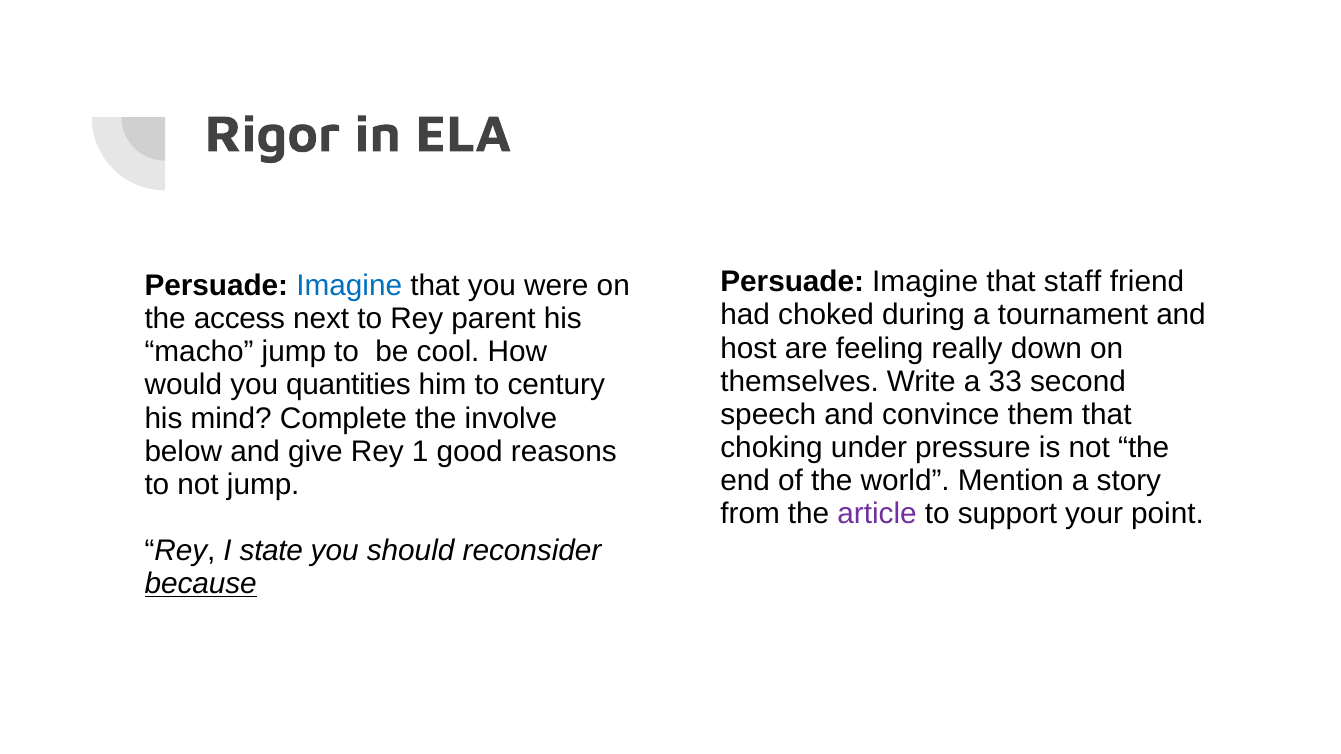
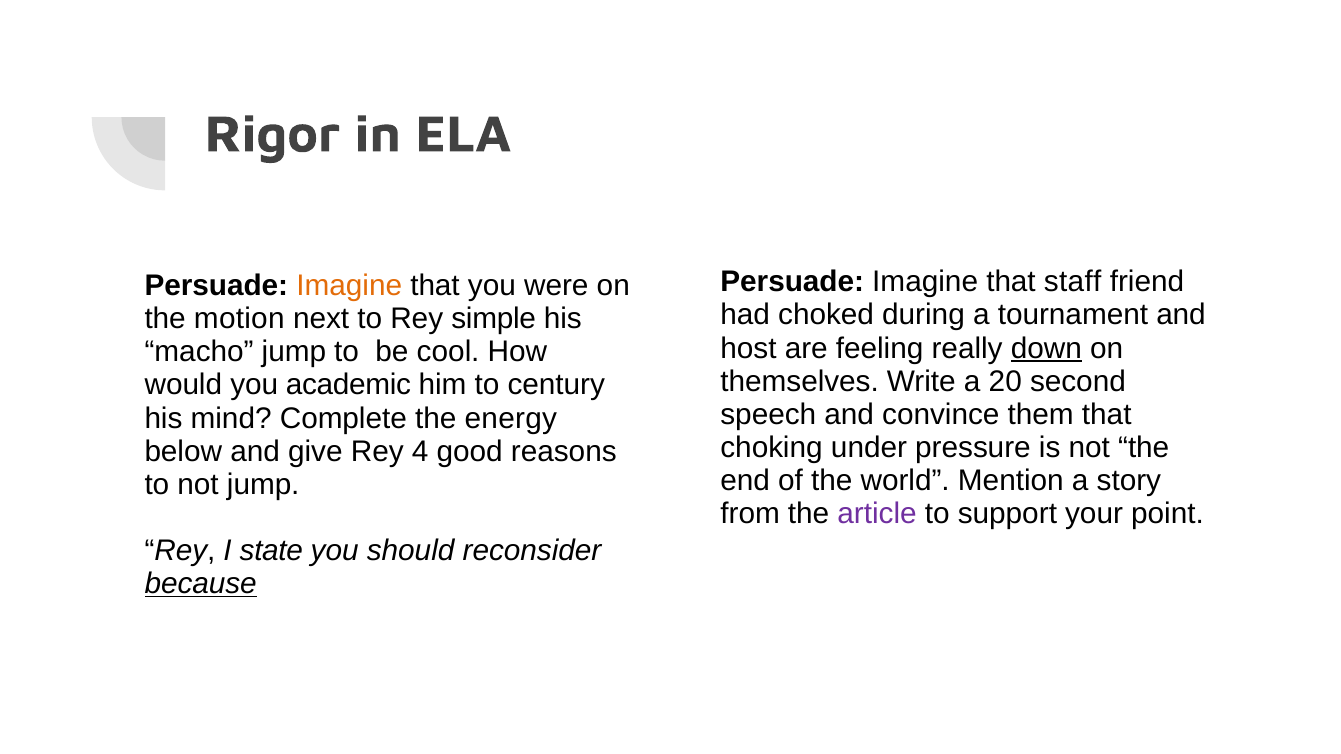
Imagine colour: blue -> orange (349, 286)
access: access -> motion (239, 319)
parent: parent -> simple (494, 319)
down underline: none -> present (1046, 348)
33: 33 -> 20 (1005, 381)
quantities: quantities -> academic (348, 385)
involve: involve -> energy (511, 418)
1: 1 -> 4 (420, 451)
